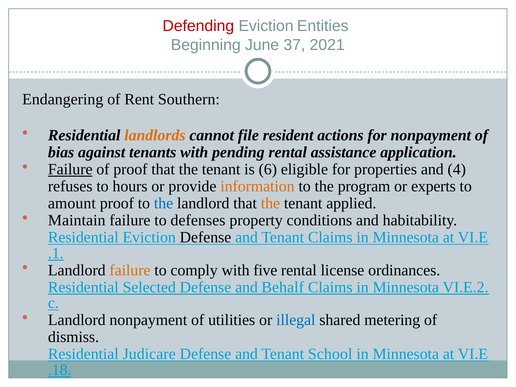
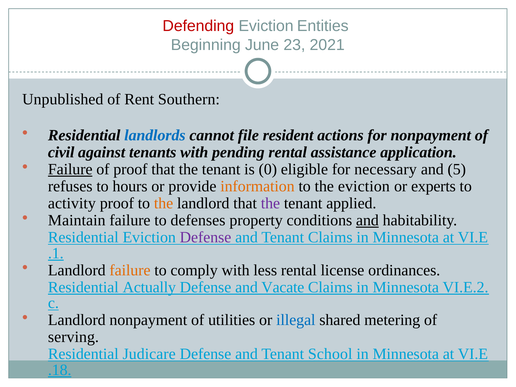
37: 37 -> 23 (294, 45)
Endangering: Endangering -> Unpublished (63, 99)
landlords colour: orange -> blue (155, 135)
bias: bias -> civil (61, 152)
6: 6 -> 0 (268, 169)
properties: properties -> necessary (386, 169)
4: 4 -> 5 (457, 169)
the program: program -> eviction (364, 186)
amount: amount -> activity (72, 203)
the colour: blue -> orange (164, 203)
the colour: orange -> purple (270, 203)
and underline: none -> present (367, 220)
Defense colour: black -> purple (205, 237)
five: five -> less (265, 270)
Selected: Selected -> Actually (149, 287)
Behalf: Behalf -> Vacate (283, 287)
dismiss: dismiss -> serving (73, 337)
